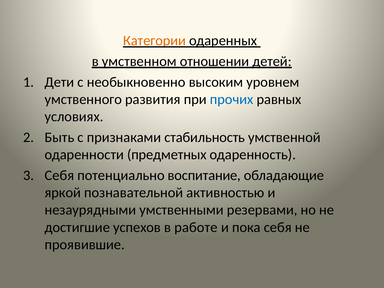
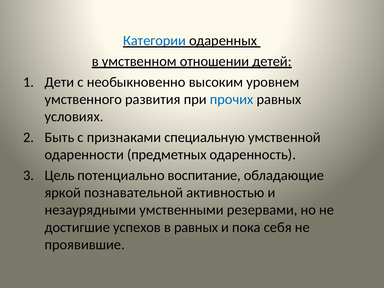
Категории colour: orange -> blue (155, 41)
стабильность: стабильность -> специальную (205, 137)
Себя: Себя -> Цель (60, 175)
в работе: работе -> равных (196, 227)
